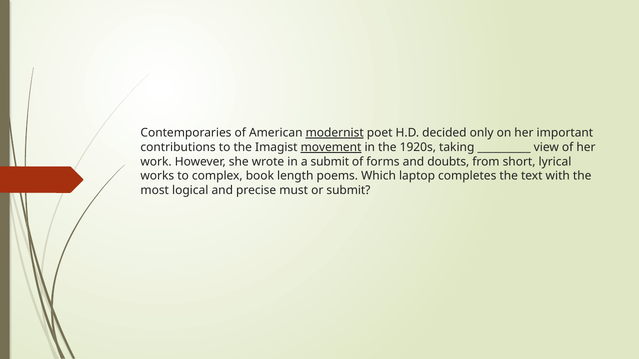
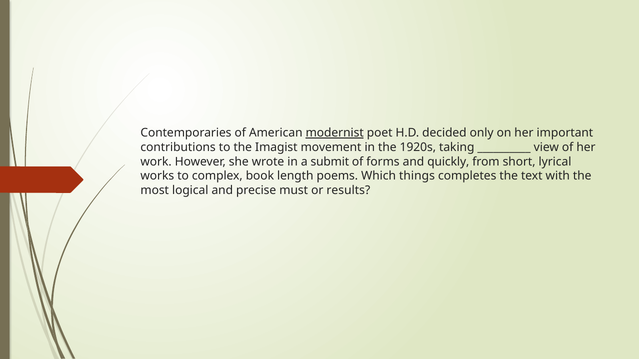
movement underline: present -> none (331, 147)
doubts: doubts -> quickly (448, 162)
laptop: laptop -> things (417, 176)
or submit: submit -> results (348, 191)
